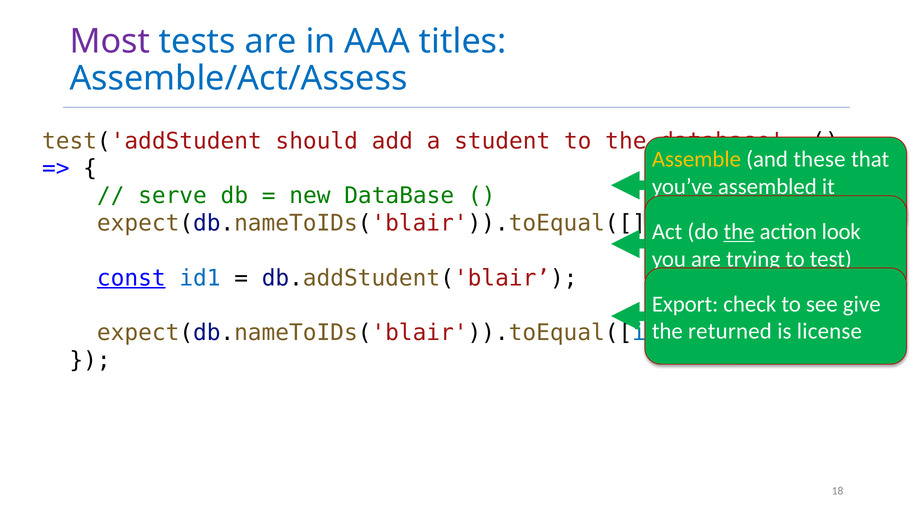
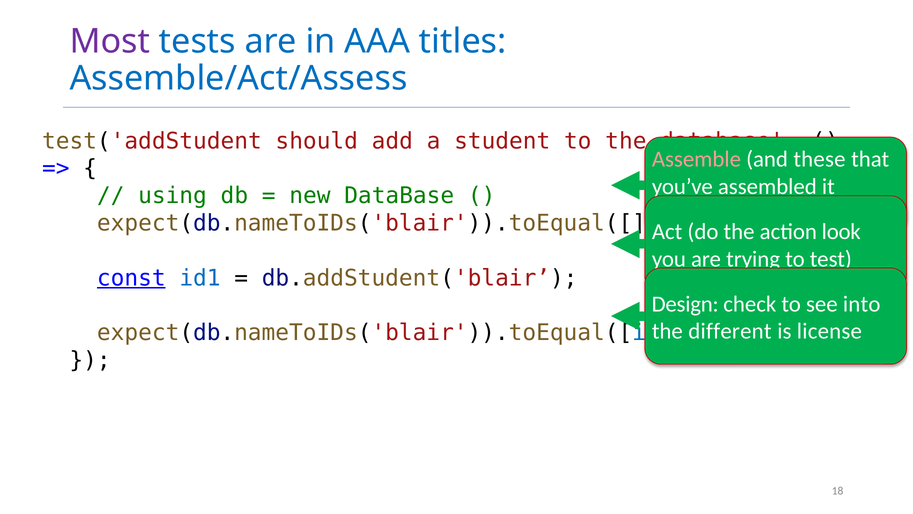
Assemble colour: yellow -> pink (696, 159)
serve: serve -> using (173, 196)
the underline: present -> none (739, 232)
Export: Export -> Design (685, 304)
give: give -> into (862, 304)
returned: returned -> different (730, 331)
